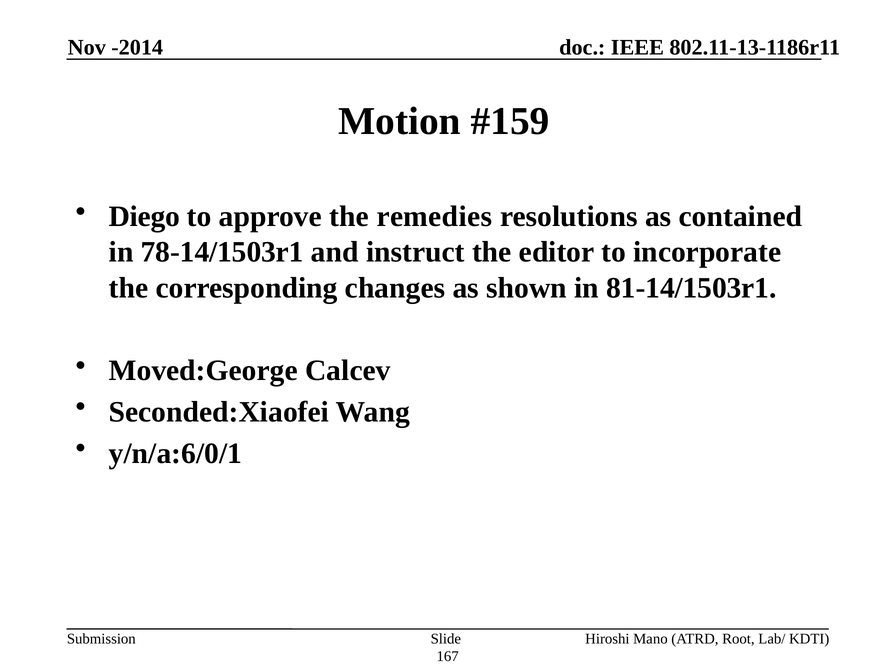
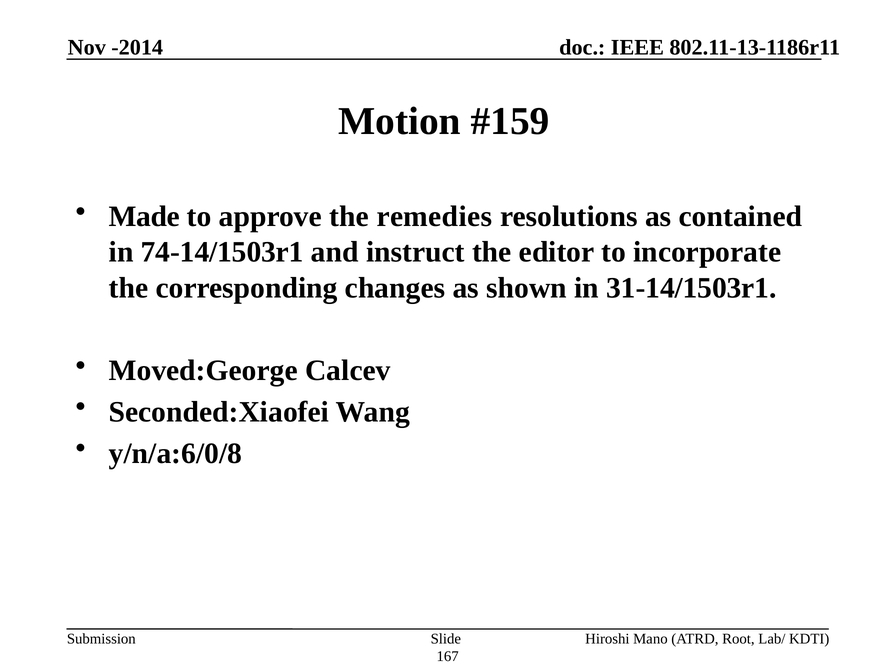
Diego: Diego -> Made (144, 217)
78-14/1503r1: 78-14/1503r1 -> 74-14/1503r1 (222, 252)
81-14/1503r1: 81-14/1503r1 -> 31-14/1503r1 (691, 288)
y/n/a:6/0/1: y/n/a:6/0/1 -> y/n/a:6/0/8 (175, 453)
